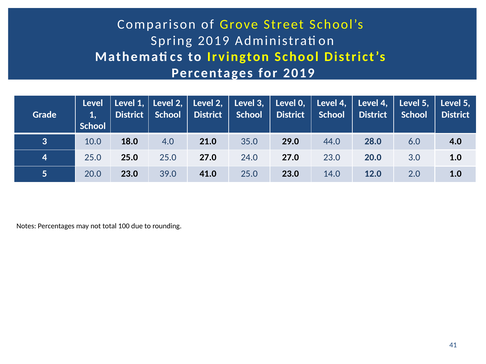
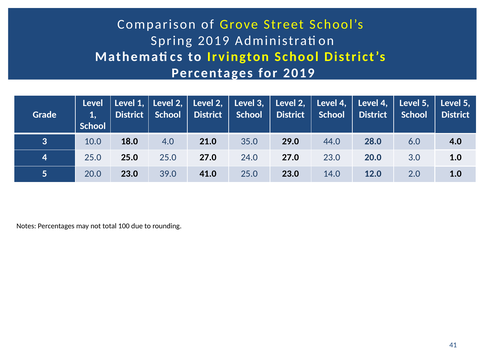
0: 0 -> 2 (302, 103)
